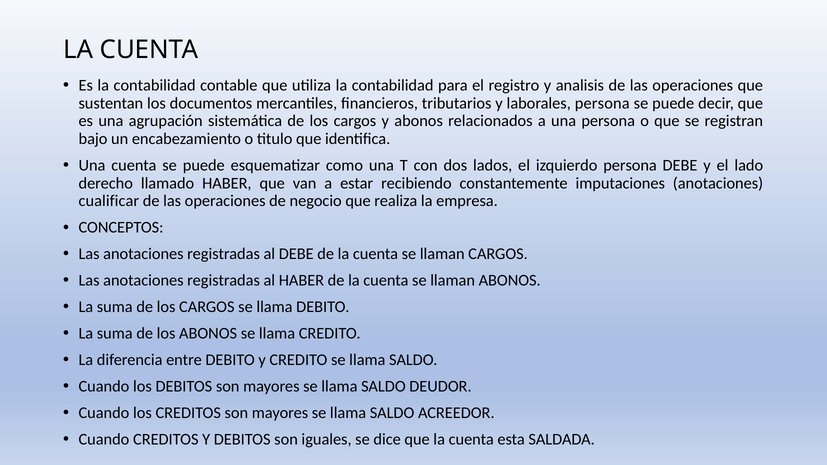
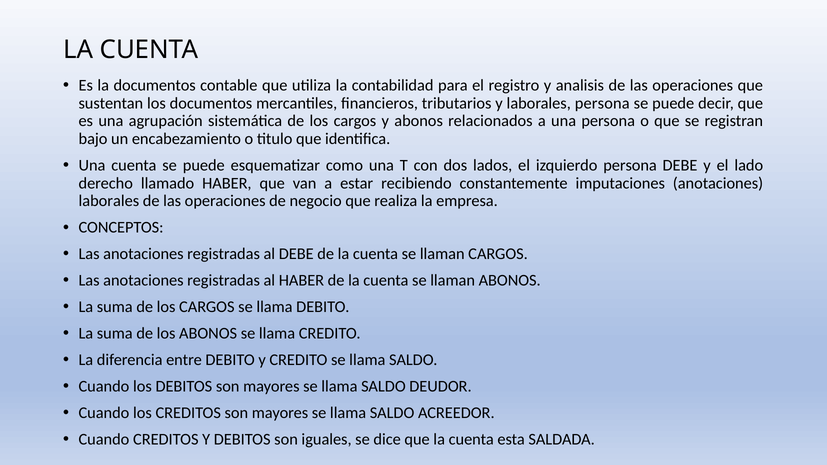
Es la contabilidad: contabilidad -> documentos (155, 85)
cualificar: cualificar -> laborales (109, 201)
